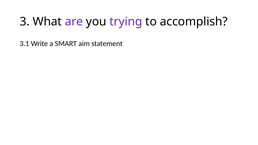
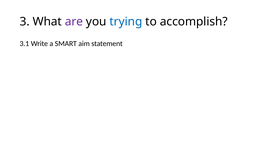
trying colour: purple -> blue (126, 22)
